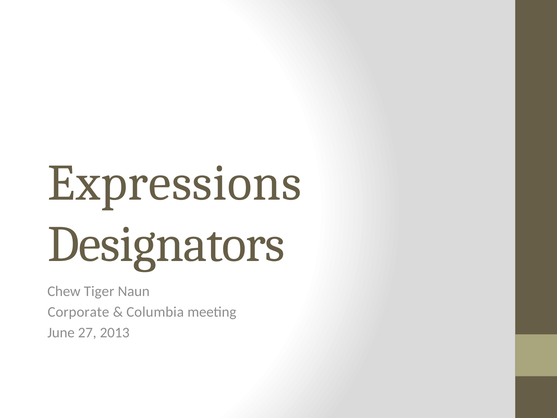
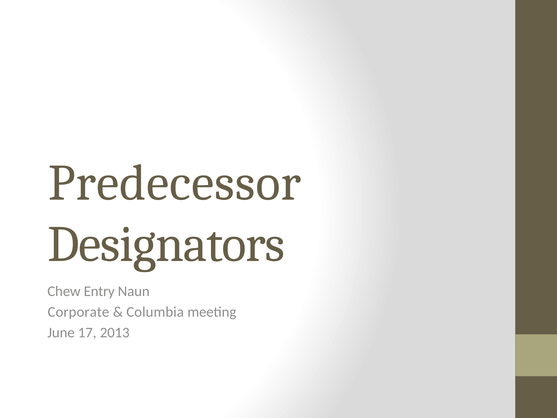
Expressions: Expressions -> Predecessor (175, 183)
Tiger: Tiger -> Entry (99, 291)
27: 27 -> 17 (87, 333)
